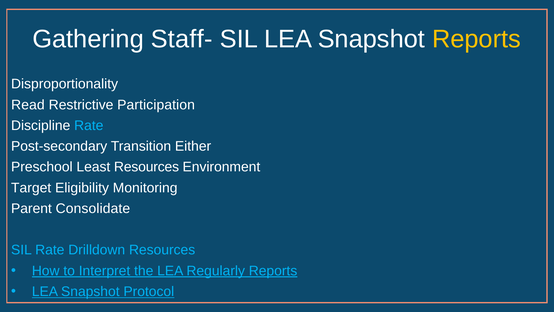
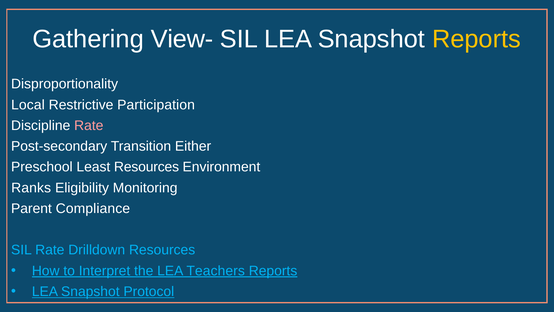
Staff-: Staff- -> View- (182, 39)
Read: Read -> Local (28, 105)
Rate colour: light blue -> pink (89, 125)
Target: Target -> Ranks (31, 188)
Consolidate: Consolidate -> Compliance (93, 208)
Regularly: Regularly -> Teachers (216, 270)
